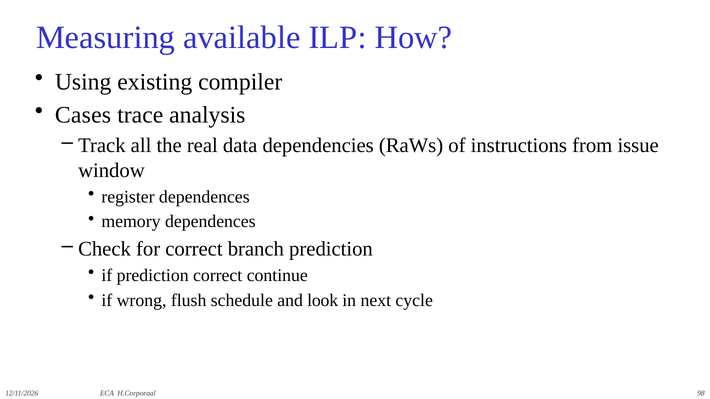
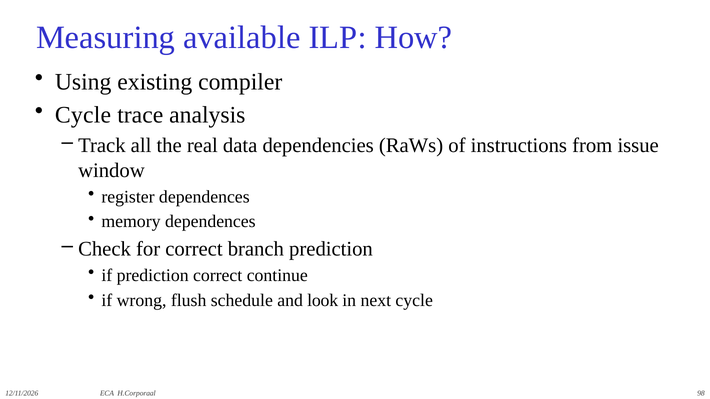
Cases: Cases -> Cycle (83, 115)
